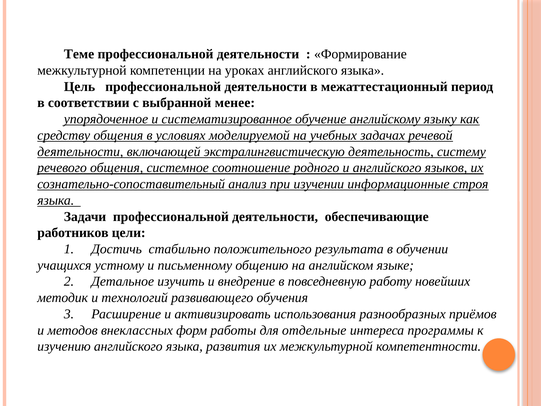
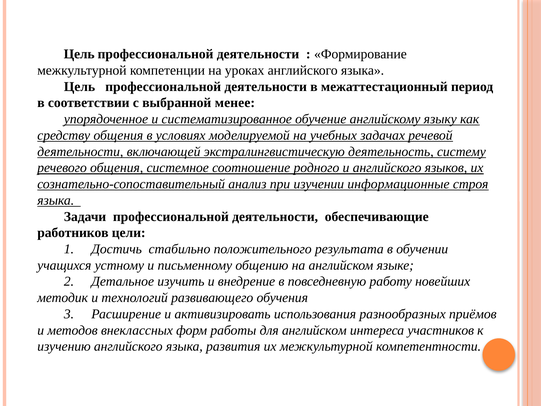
Теме: Теме -> Цель (79, 54)
для отдельные: отдельные -> английском (314, 330)
программы: программы -> участников (441, 330)
